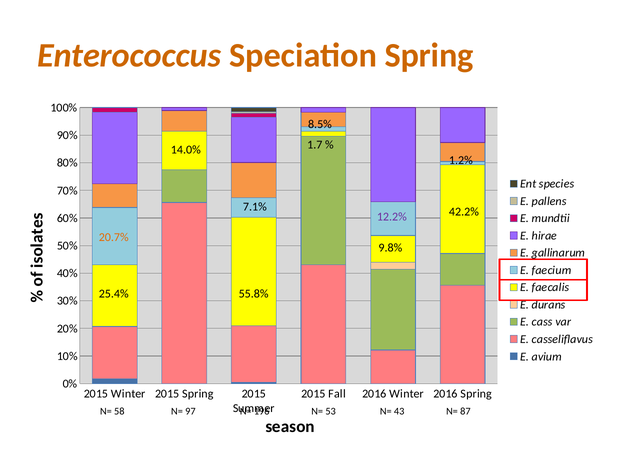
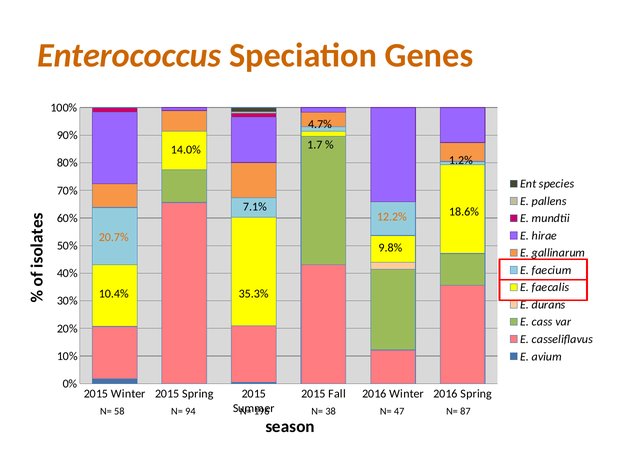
Speciation Spring: Spring -> Genes (429, 55)
8.5%: 8.5% -> 4.7% (320, 124)
42.2%: 42.2% -> 18.6% (464, 212)
12.2% colour: purple -> orange (392, 217)
25.4%: 25.4% -> 10.4% (114, 294)
55.8%: 55.8% -> 35.3% (254, 294)
97: 97 -> 94 (190, 412)
53: 53 -> 38 (331, 412)
43: 43 -> 47 (399, 412)
